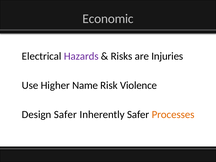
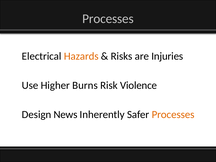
Economic: Economic -> Processes (108, 19)
Hazards colour: purple -> orange (81, 56)
Name: Name -> Burns (85, 85)
Design Safer: Safer -> News (65, 115)
